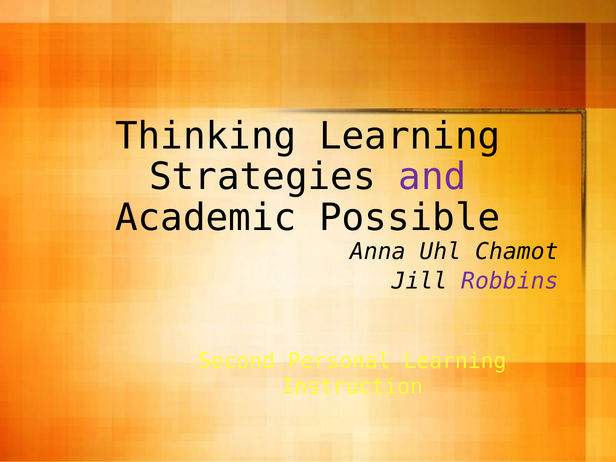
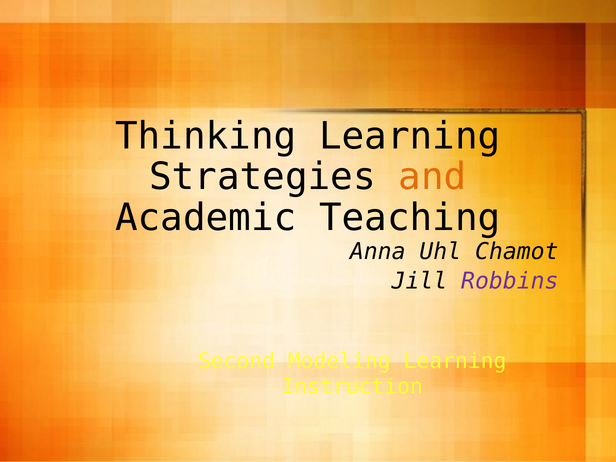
and colour: purple -> orange (432, 177)
Possible: Possible -> Teaching (410, 218)
Personal: Personal -> Modeling (339, 361)
